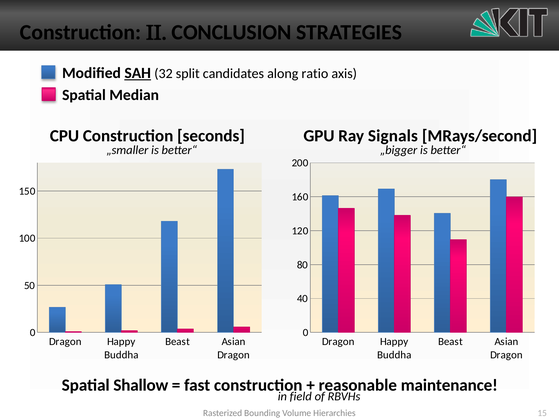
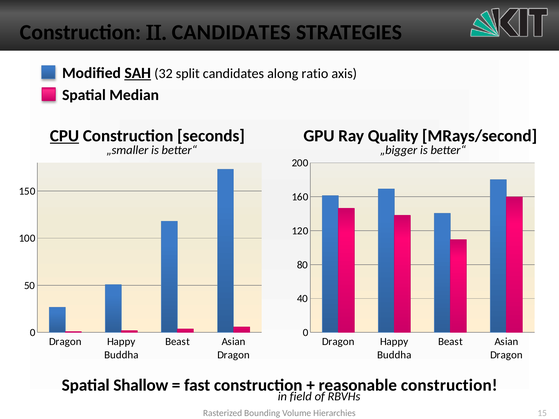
CONCLUSION: CONCLUSION -> CANDIDATES (231, 32)
CPU underline: none -> present (64, 136)
Signals: Signals -> Quality (393, 136)
reasonable maintenance: maintenance -> construction (449, 385)
